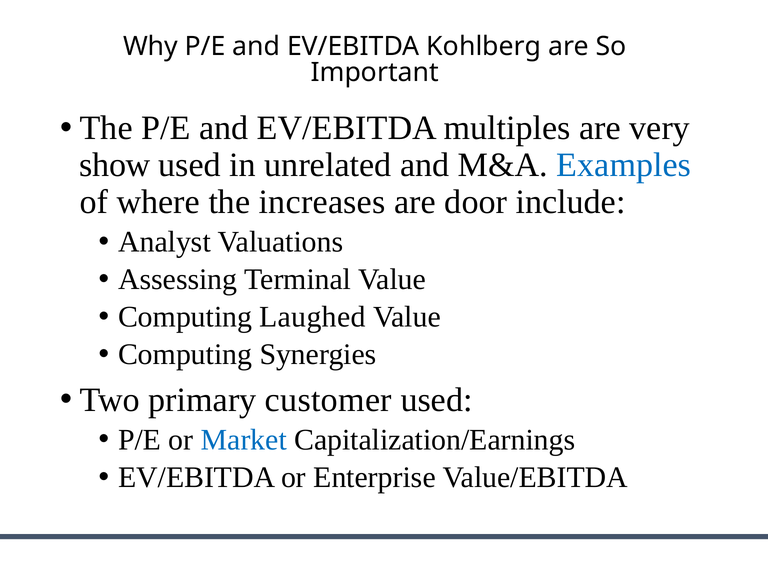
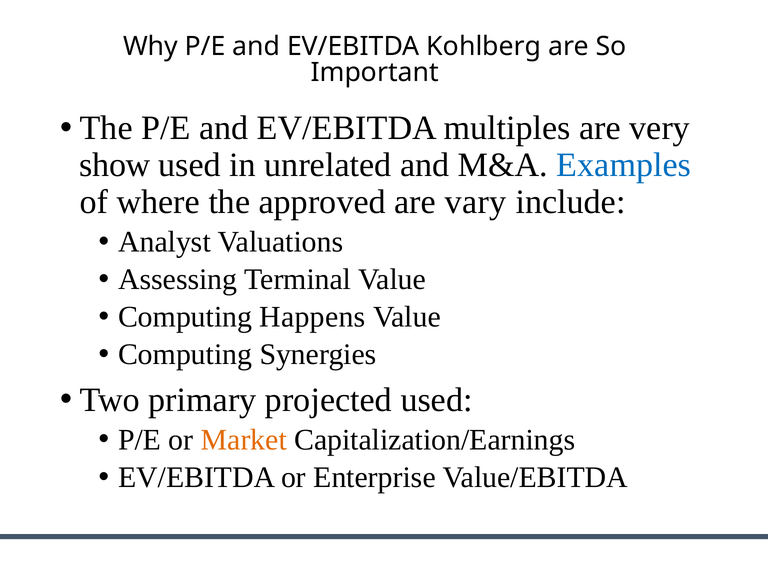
increases: increases -> approved (322, 202)
door: door -> vary (476, 202)
Laughed: Laughed -> Happens (312, 317)
customer: customer -> projected (329, 400)
Market colour: blue -> orange (244, 440)
